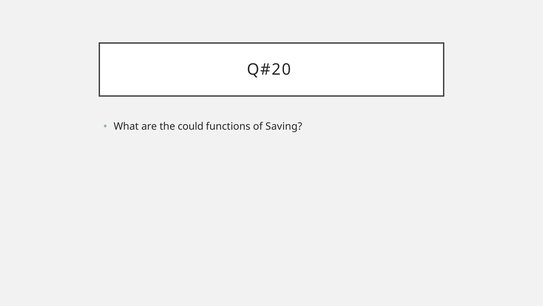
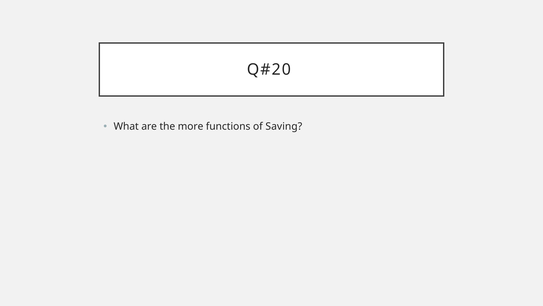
could: could -> more (191, 126)
